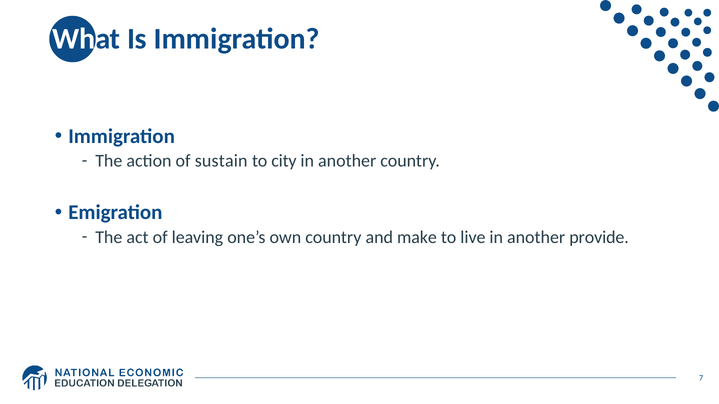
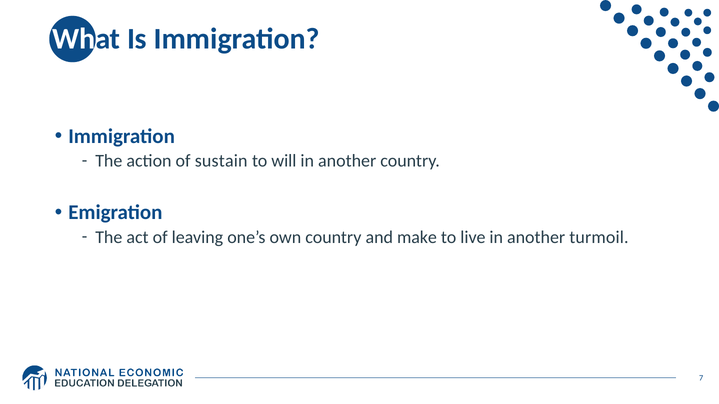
city: city -> will (284, 161)
provide: provide -> turmoil (599, 238)
